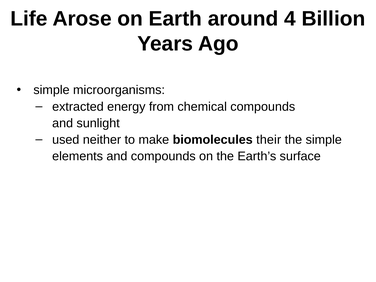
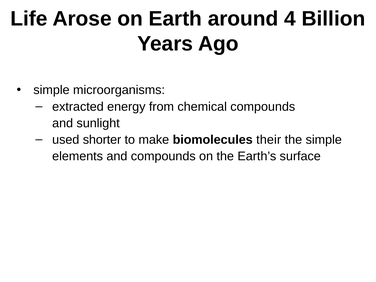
neither: neither -> shorter (102, 140)
